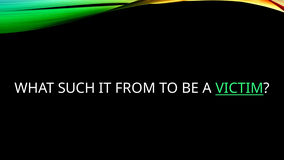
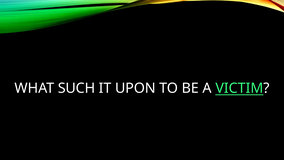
FROM: FROM -> UPON (135, 88)
